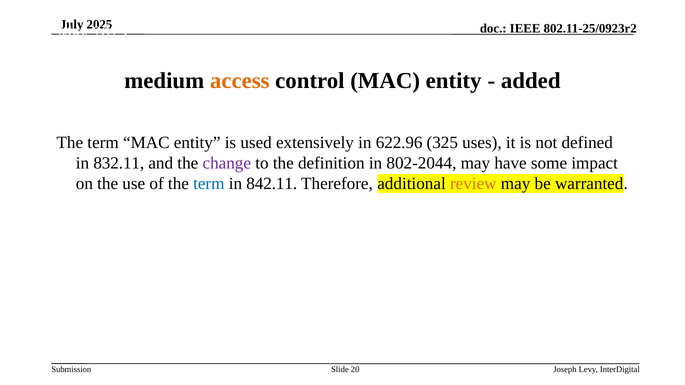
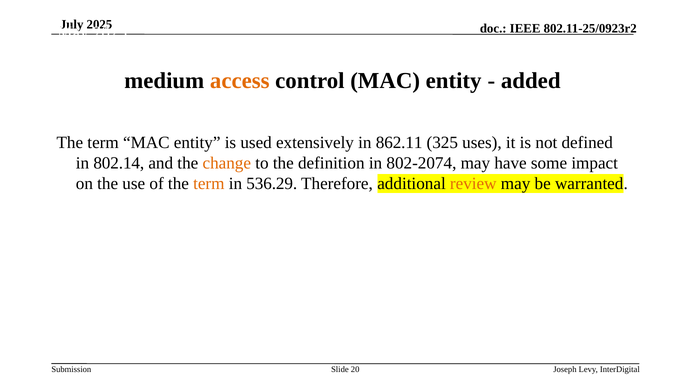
622.96: 622.96 -> 862.11 (399, 143)
832.11: 832.11 -> 802.14 (119, 163)
change colour: purple -> orange (227, 163)
802-2044: 802-2044 -> 802-2074 (421, 163)
term colour: blue -> orange (209, 184)
842.11: 842.11 -> 536.29 (272, 184)
